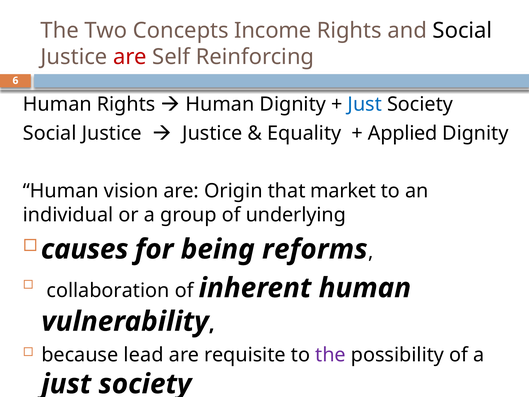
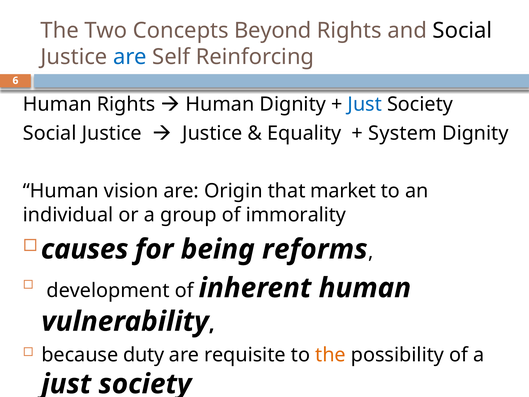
Income: Income -> Beyond (273, 31)
are colour: red -> blue (130, 57)
Applied: Applied -> System (402, 133)
underlying: underlying -> immorality (296, 215)
collaboration: collaboration -> development (108, 291)
lead: lead -> duty (144, 355)
the colour: purple -> orange (331, 355)
